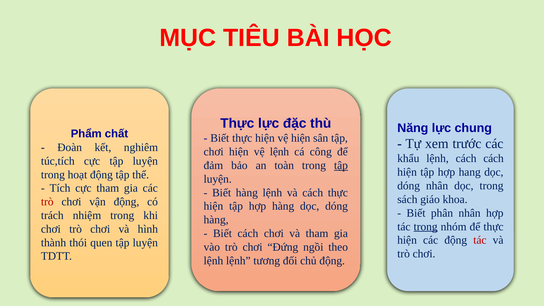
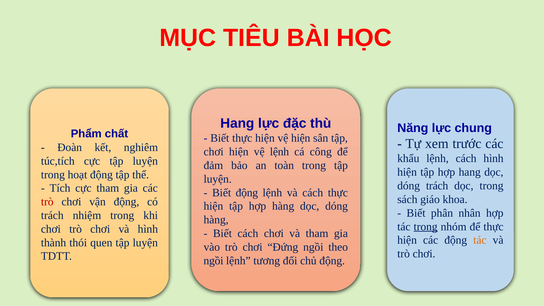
Thực: Thực -> Hang (237, 123)
cách cách: cách -> hình (493, 159)
tập underline: present -> none (341, 165)
dóng nhân: nhân -> trách (437, 186)
Biết hàng: hàng -> động (247, 193)
tác colour: red -> orange (480, 240)
lệnh: lệnh -> ngồi (213, 261)
